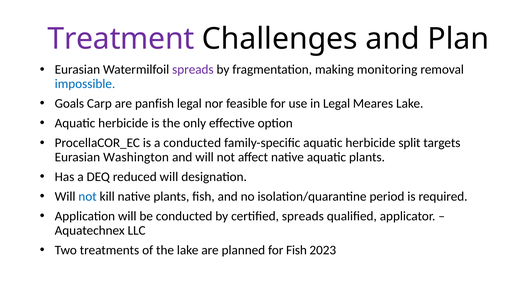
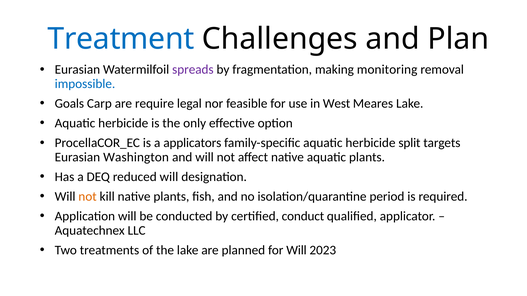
Treatment colour: purple -> blue (121, 39)
panfish: panfish -> require (154, 104)
in Legal: Legal -> West (337, 104)
a conducted: conducted -> applicators (192, 143)
not colour: blue -> orange (88, 197)
certified spreads: spreads -> conduct (303, 216)
for Fish: Fish -> Will (296, 250)
